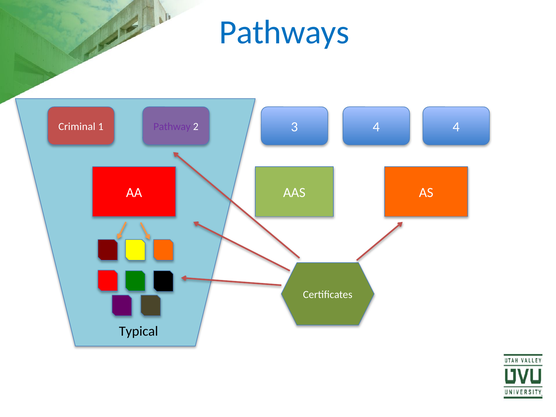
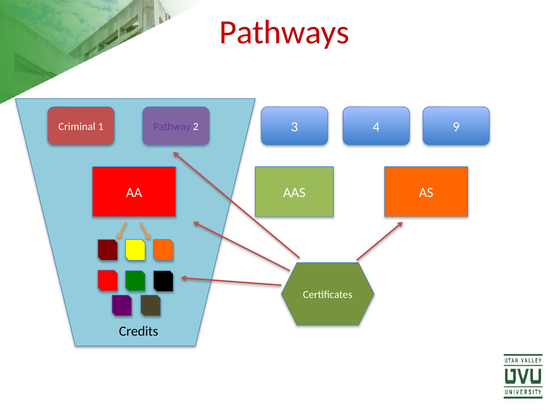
Pathways colour: blue -> red (284, 32)
2 4: 4 -> 9 (456, 127)
Typical: Typical -> Credits (139, 331)
